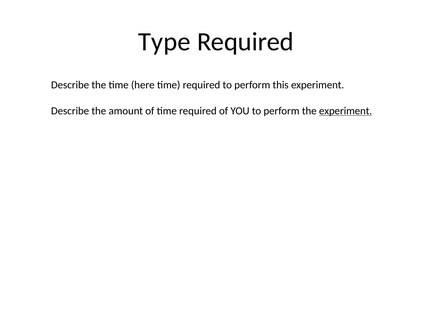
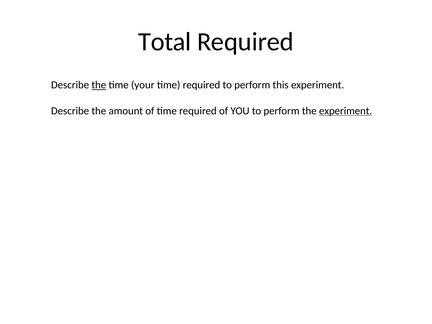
Type: Type -> Total (165, 42)
the underline: none -> present (99, 85)
here: here -> your (143, 85)
